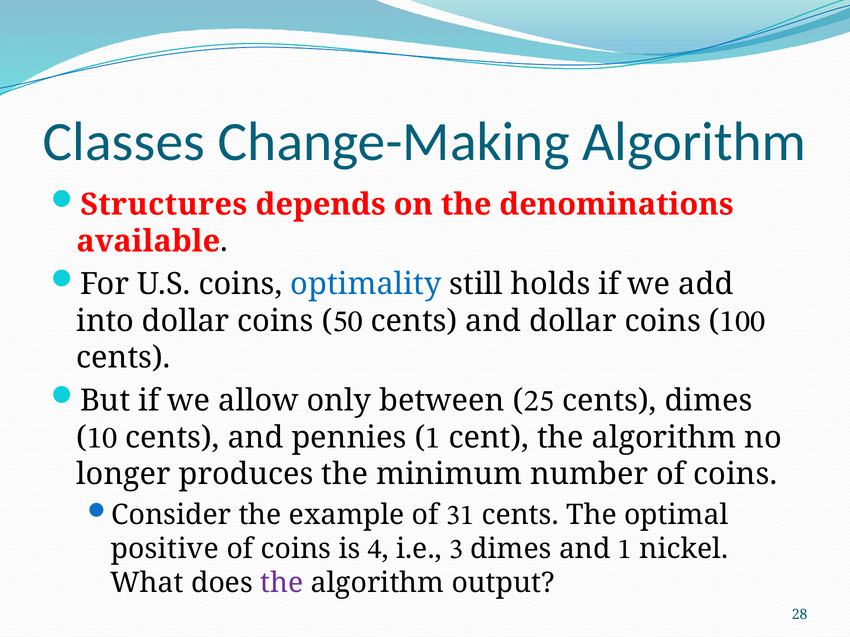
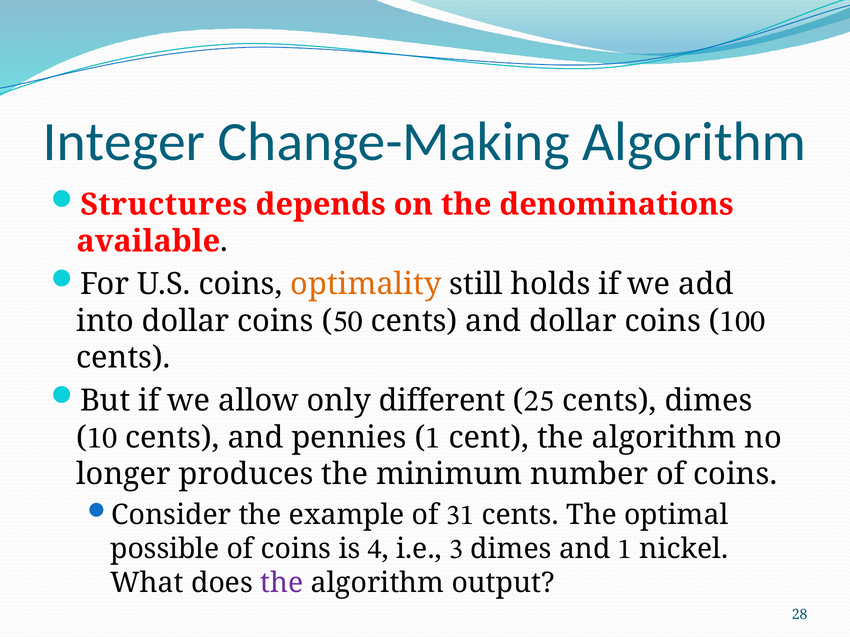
Classes: Classes -> Integer (124, 142)
optimality colour: blue -> orange (366, 284)
between: between -> different (442, 401)
positive: positive -> possible (165, 549)
